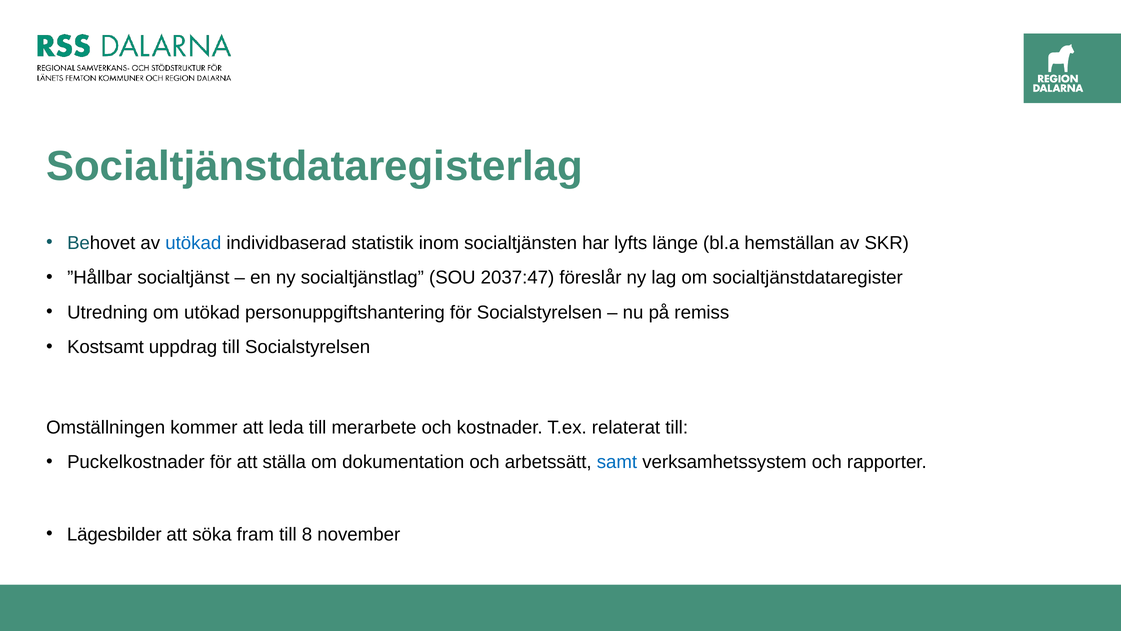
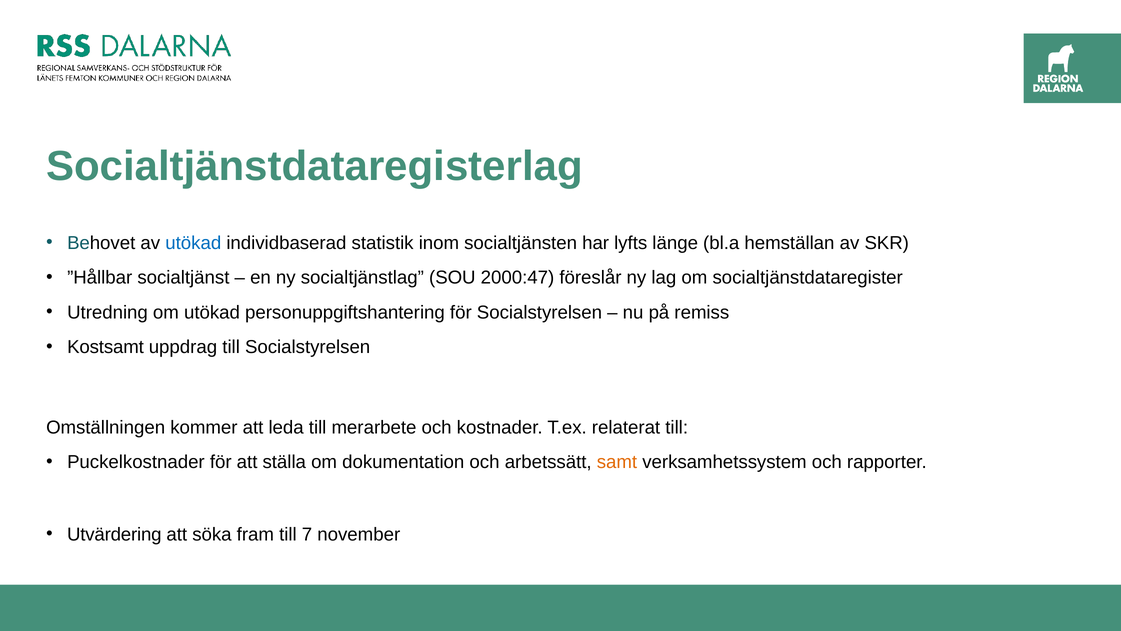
2037:47: 2037:47 -> 2000:47 (518, 277)
samt colour: blue -> orange (617, 462)
Lägesbilder: Lägesbilder -> Utvärdering (114, 534)
8: 8 -> 7 (307, 534)
